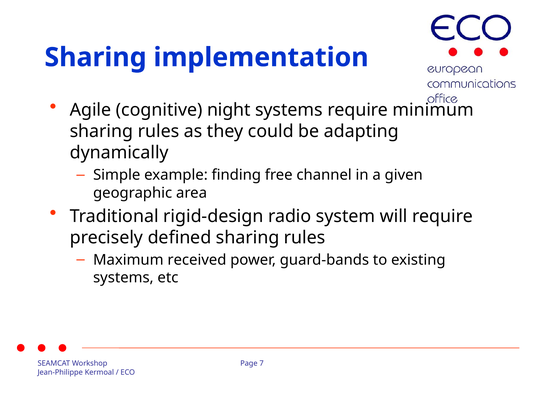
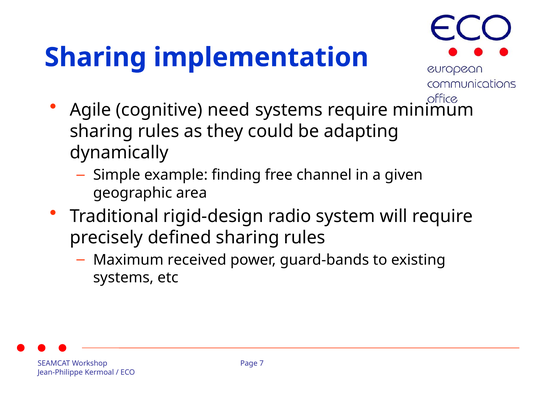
night: night -> need (229, 110)
